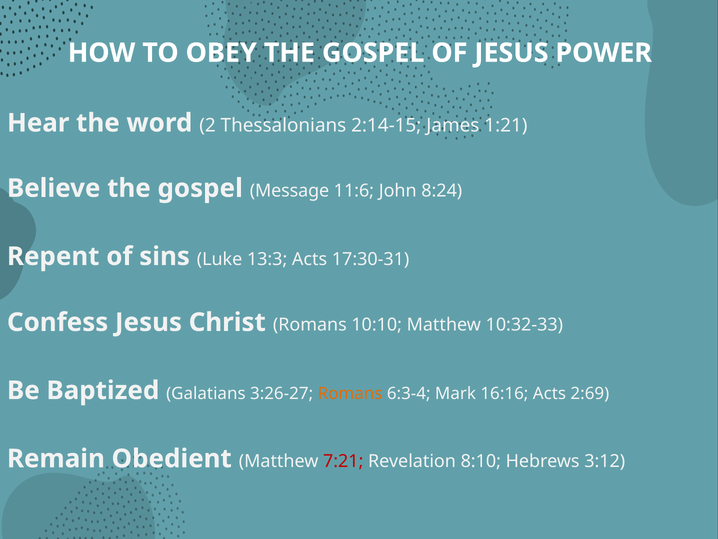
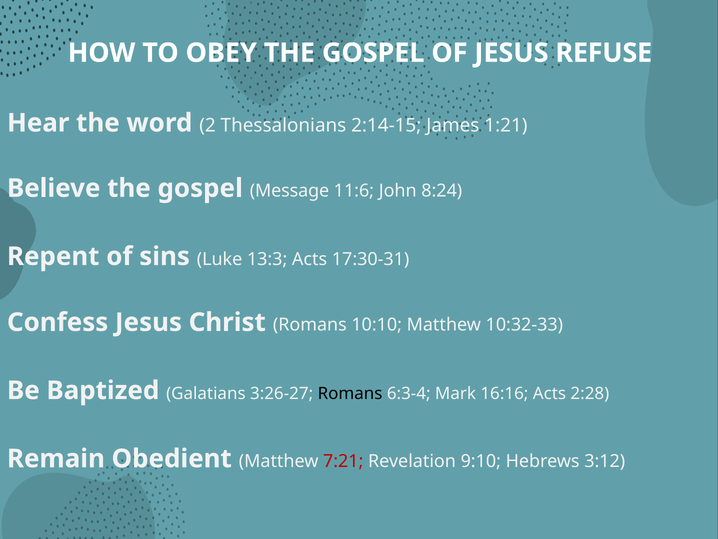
POWER: POWER -> REFUSE (604, 53)
Romans colour: orange -> black (350, 393)
2:69: 2:69 -> 2:28 (590, 393)
8:10: 8:10 -> 9:10 (481, 461)
